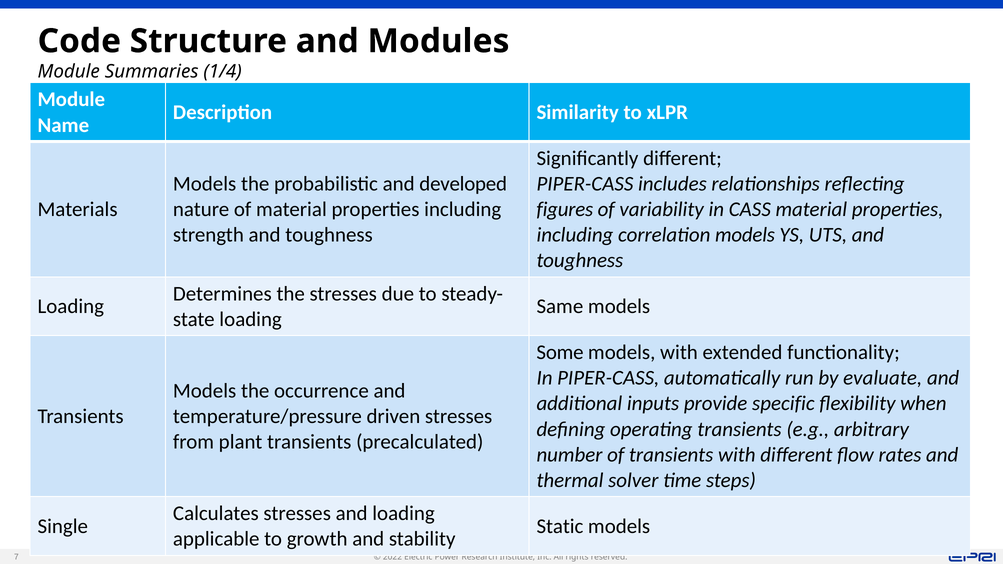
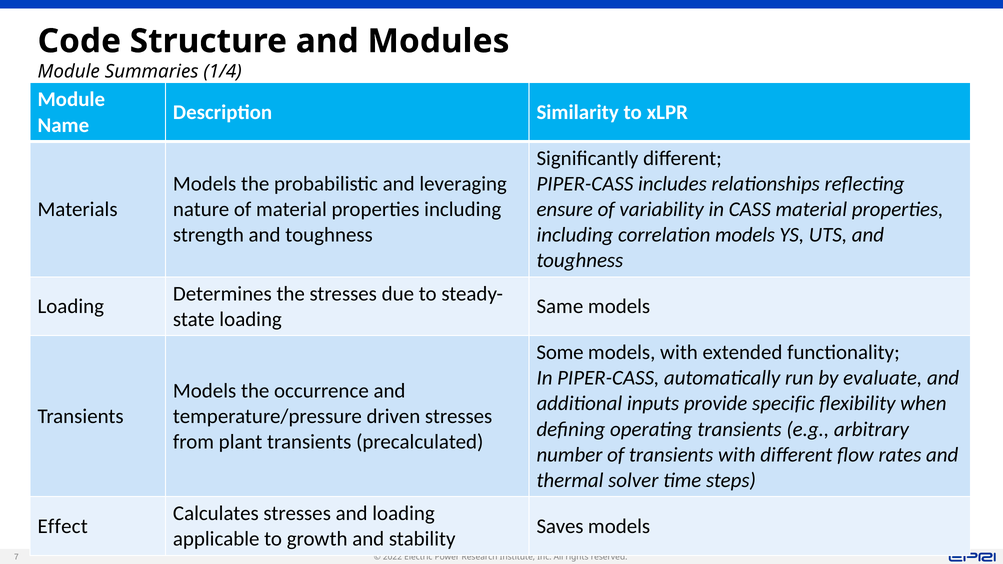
developed: developed -> leveraging (463, 184)
figures: figures -> ensure (565, 210)
Single: Single -> Effect (63, 526)
Static: Static -> Saves (560, 526)
